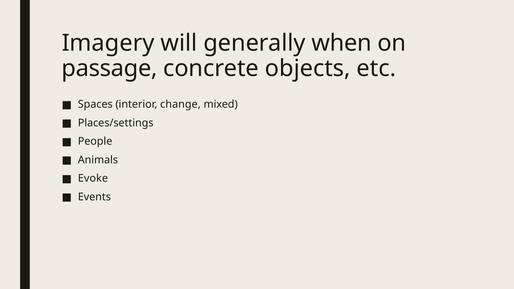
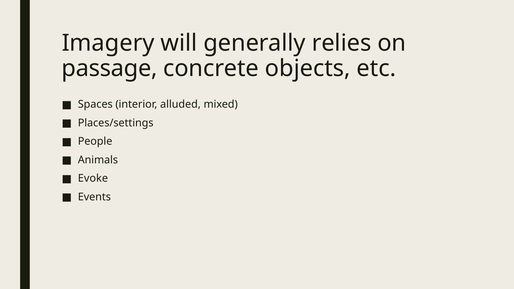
when: when -> relies (342, 43)
change: change -> alluded (180, 104)
